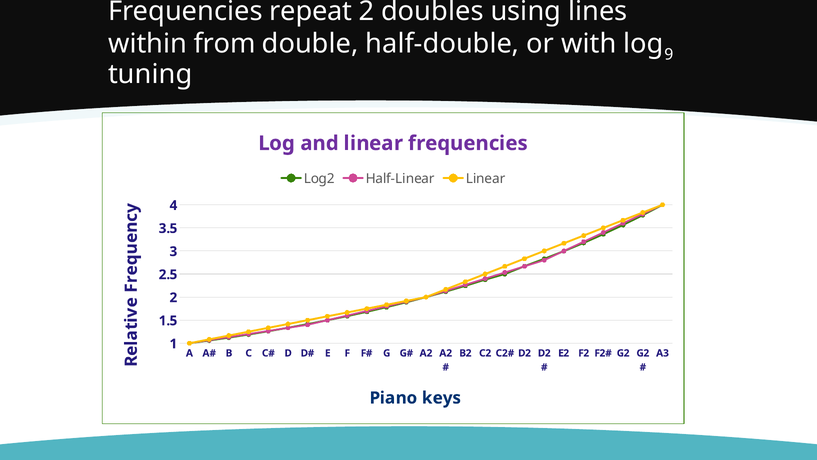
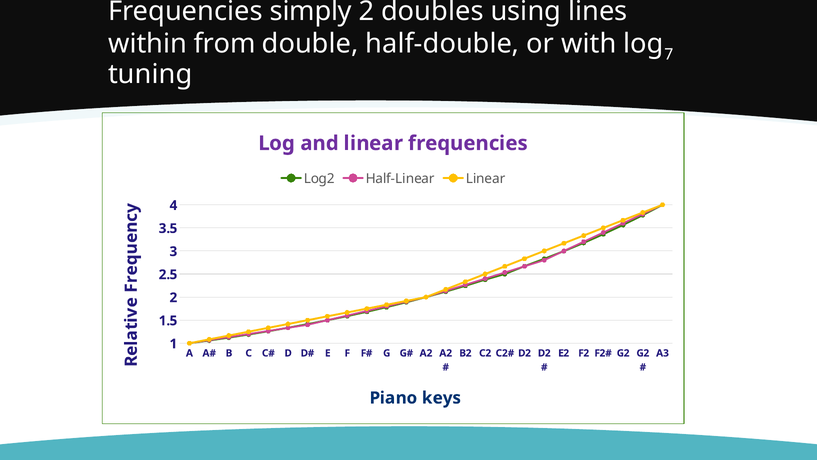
repeat: repeat -> simply (311, 11)
9: 9 -> 7 (669, 54)
